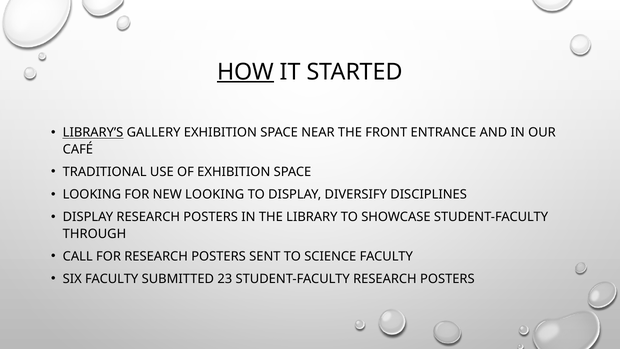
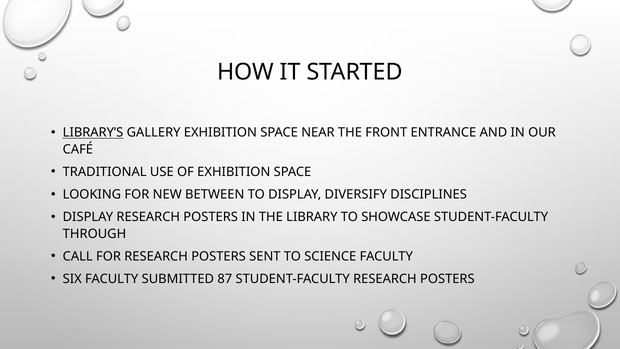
HOW underline: present -> none (245, 72)
NEW LOOKING: LOOKING -> BETWEEN (215, 194)
23: 23 -> 87 (225, 279)
